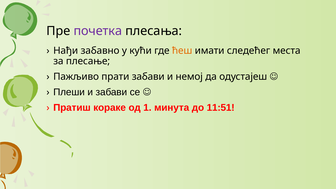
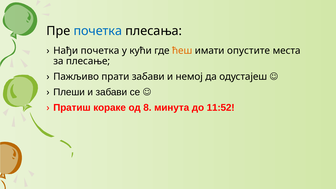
почетка colour: purple -> blue (98, 31)
Нађи забавно: забавно -> почетка (100, 51)
следећег: следећег -> опустите (249, 51)
1: 1 -> 8 (147, 108)
11:51: 11:51 -> 11:52 (221, 108)
